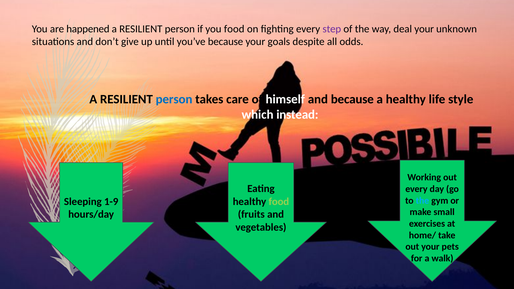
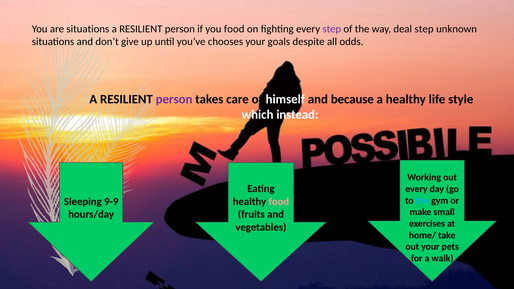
are happened: happened -> situations (88, 29)
deal your: your -> step (424, 29)
you’ve because: because -> chooses (225, 42)
person colour: blue -> purple (174, 99)
1-9: 1-9 -> 9-9 (111, 202)
food colour: light green -> pink (279, 202)
